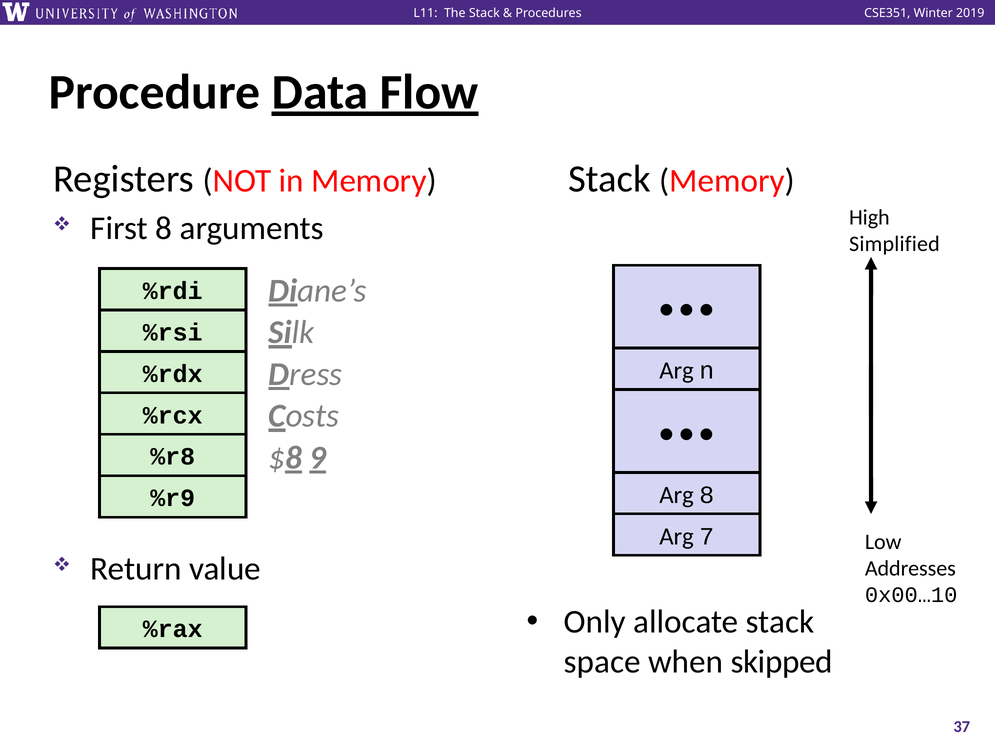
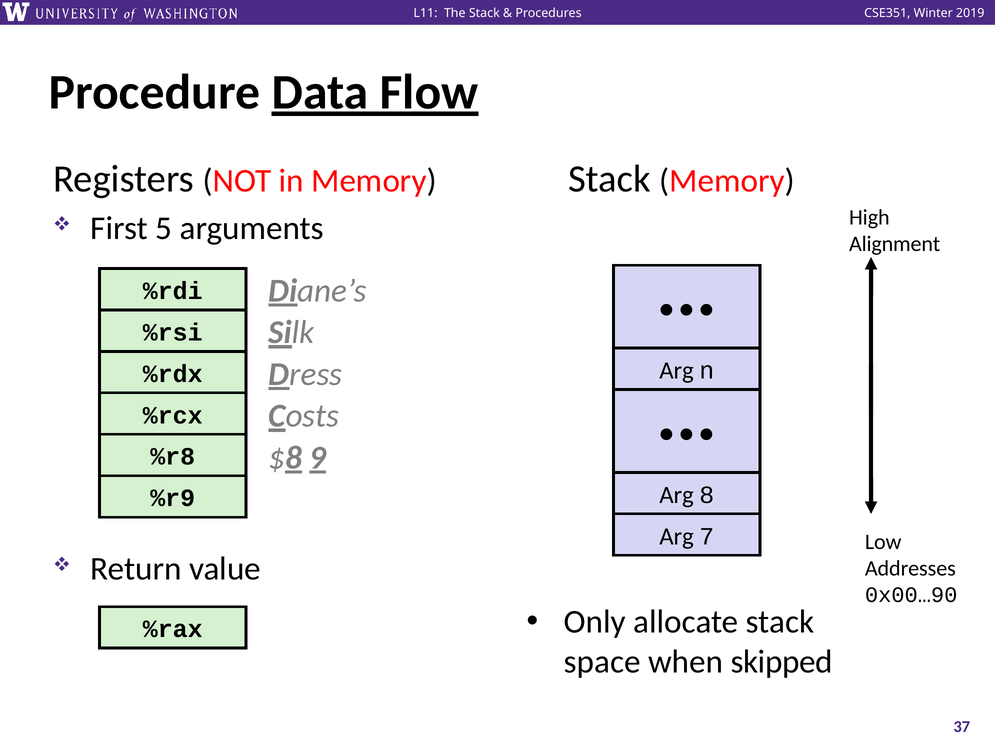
First 8: 8 -> 5 (164, 229)
Simplified: Simplified -> Alignment (895, 244)
0x00…10: 0x00…10 -> 0x00…90 (911, 595)
